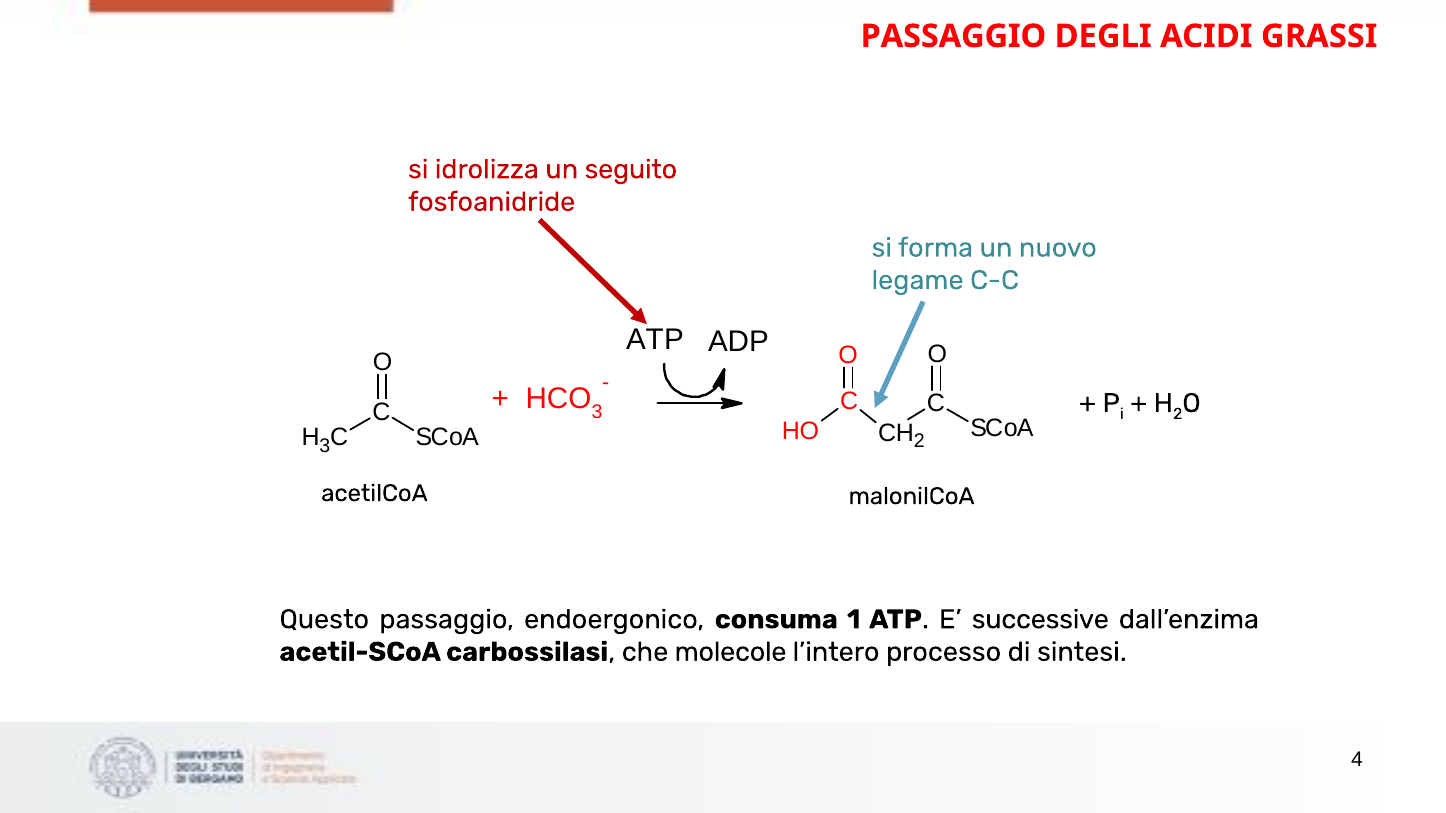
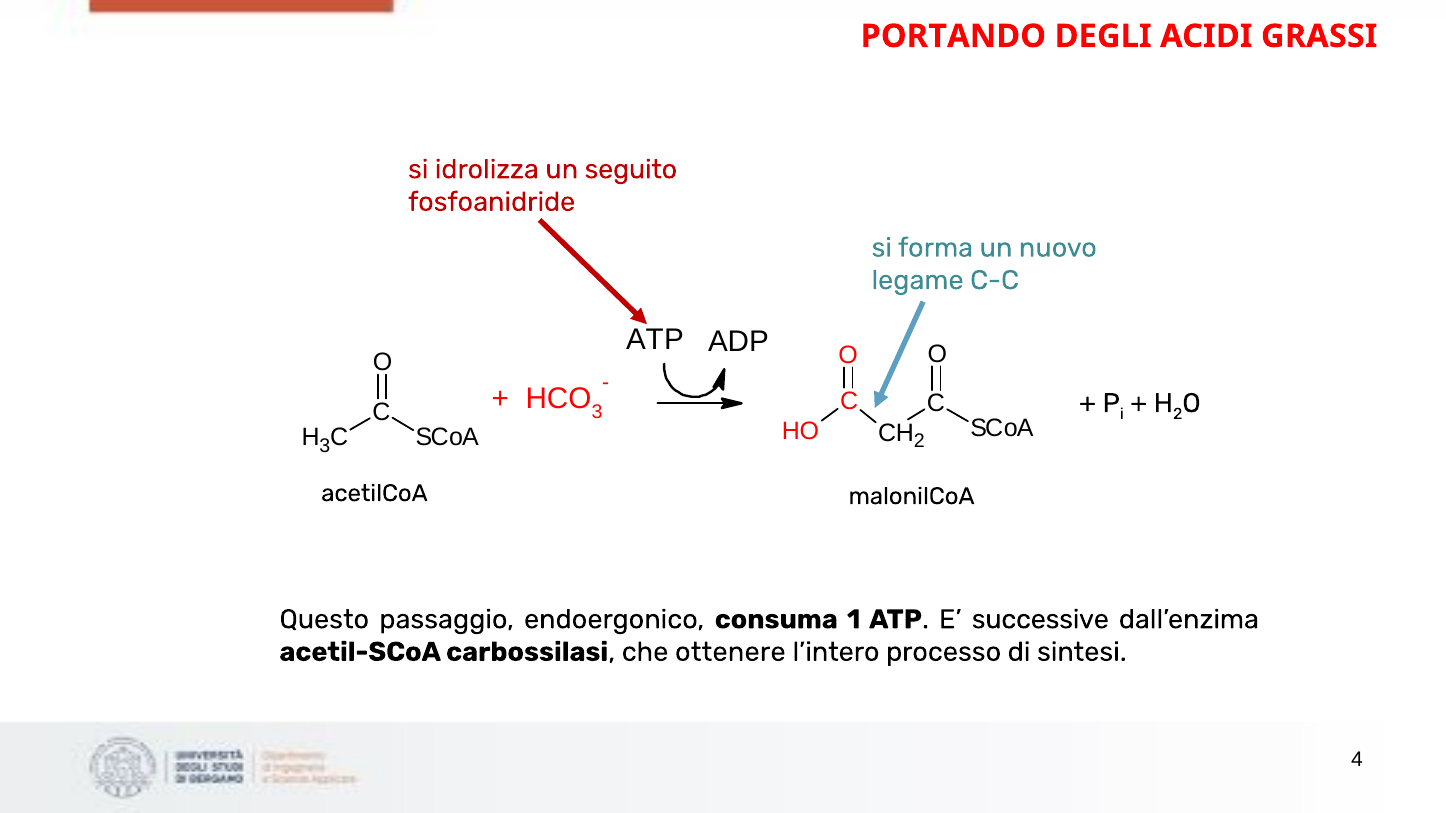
PASSAGGIO: PASSAGGIO -> PORTANDO (953, 36)
molecole: molecole -> ottenere (730, 652)
